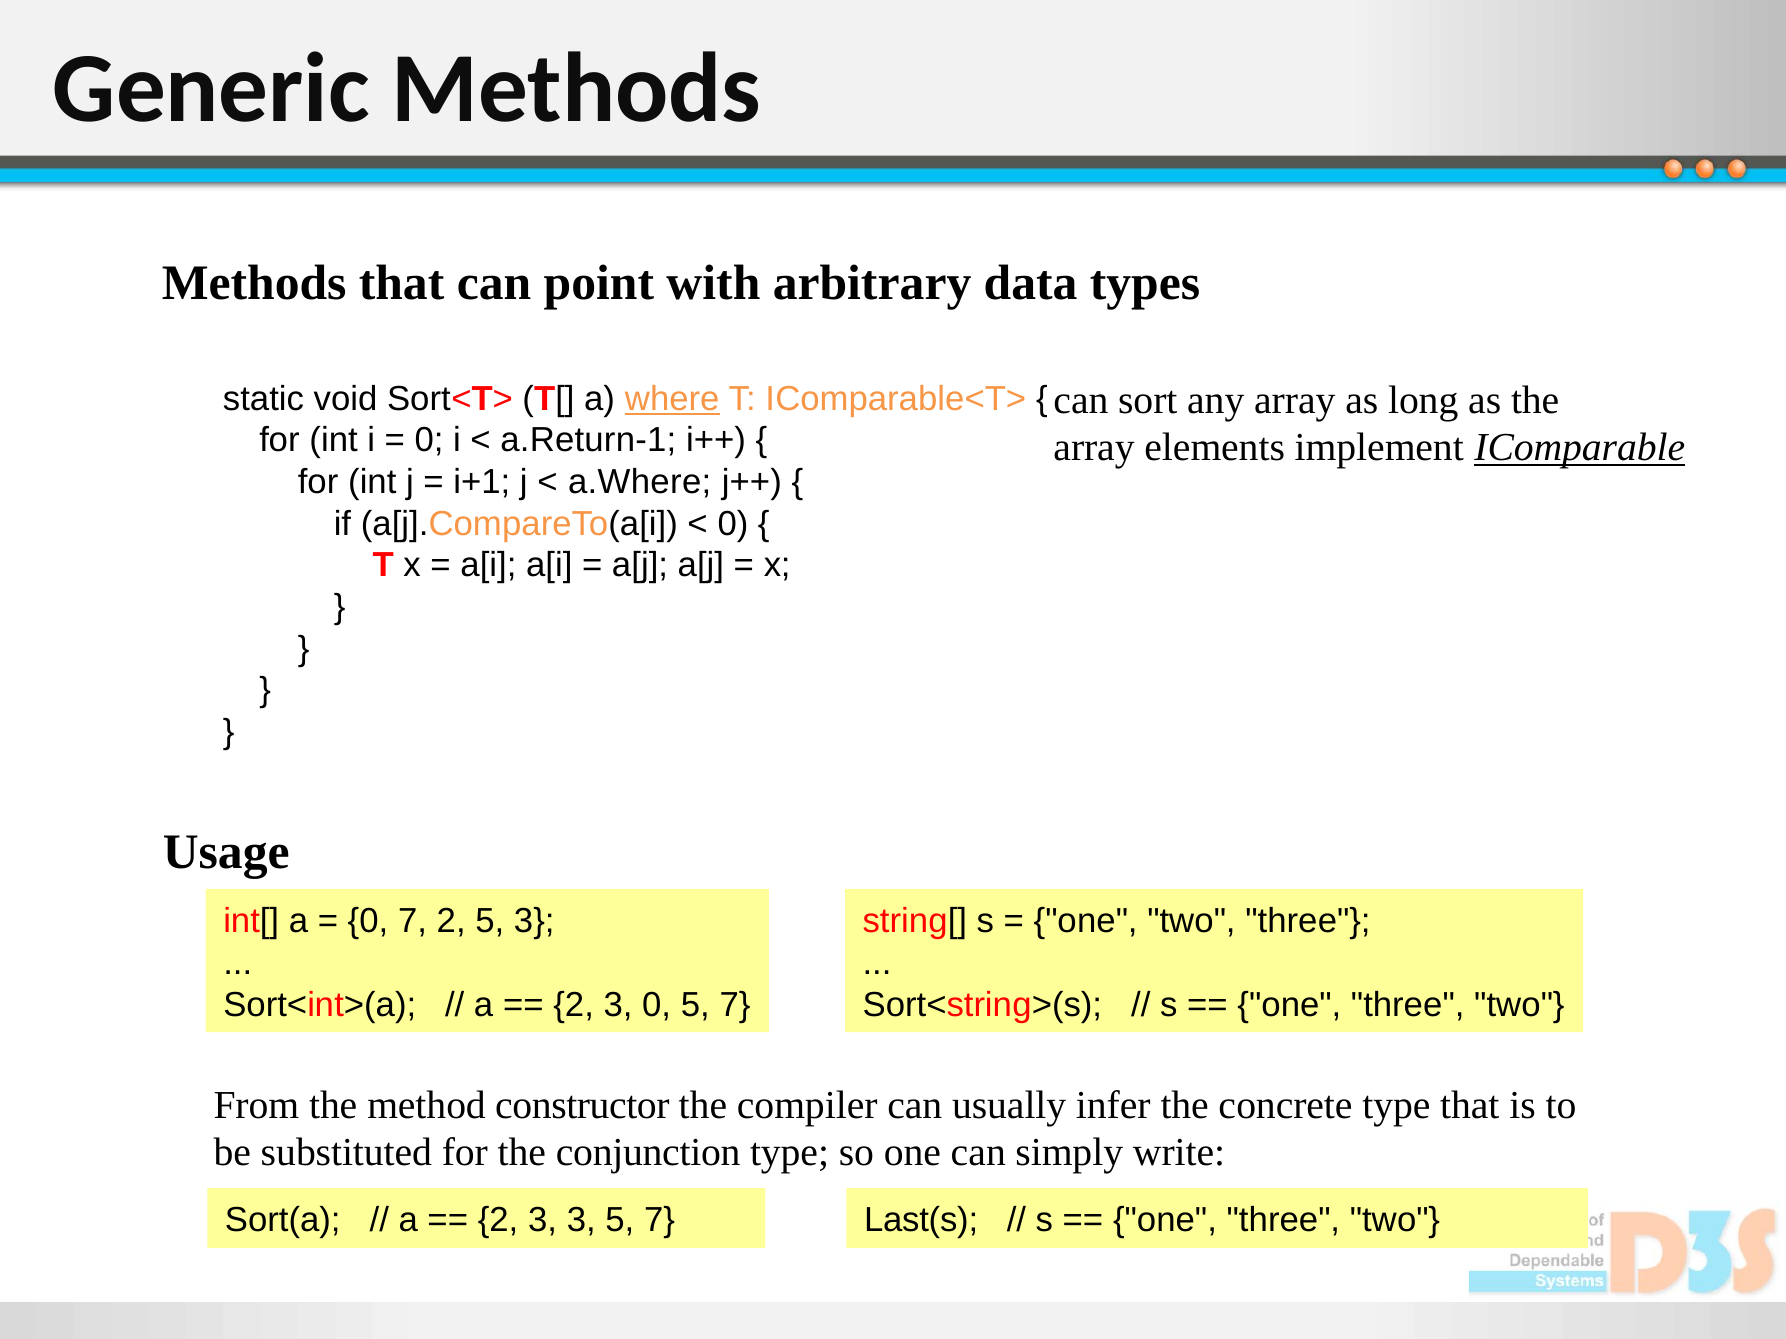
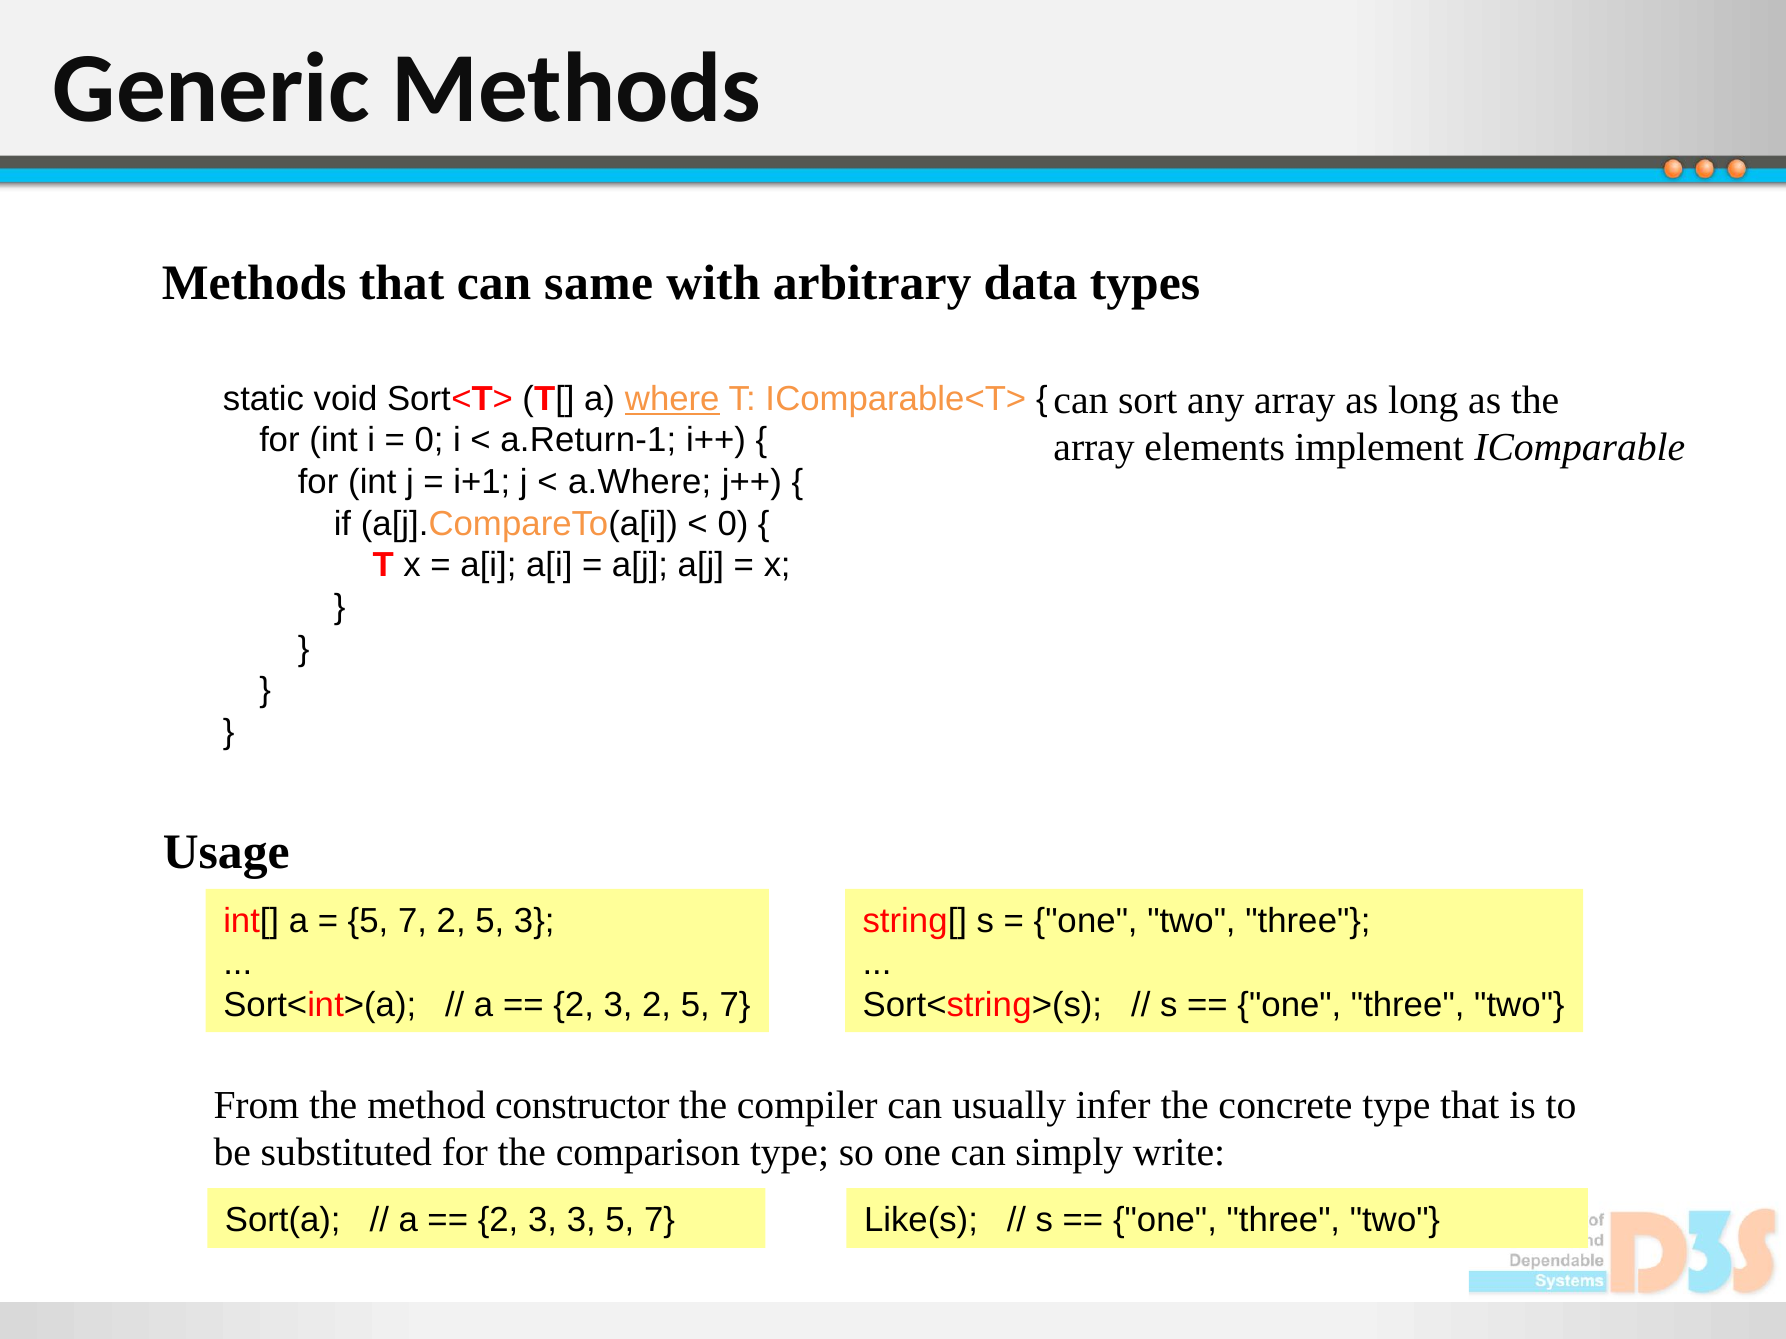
point: point -> same (599, 283)
IComparable underline: present -> none (1580, 448)
0: 0 -> 5 (368, 922)
3 0: 0 -> 2 (657, 1005)
conjunction: conjunction -> comparison (648, 1153)
Last(s: Last(s -> Like(s (921, 1221)
